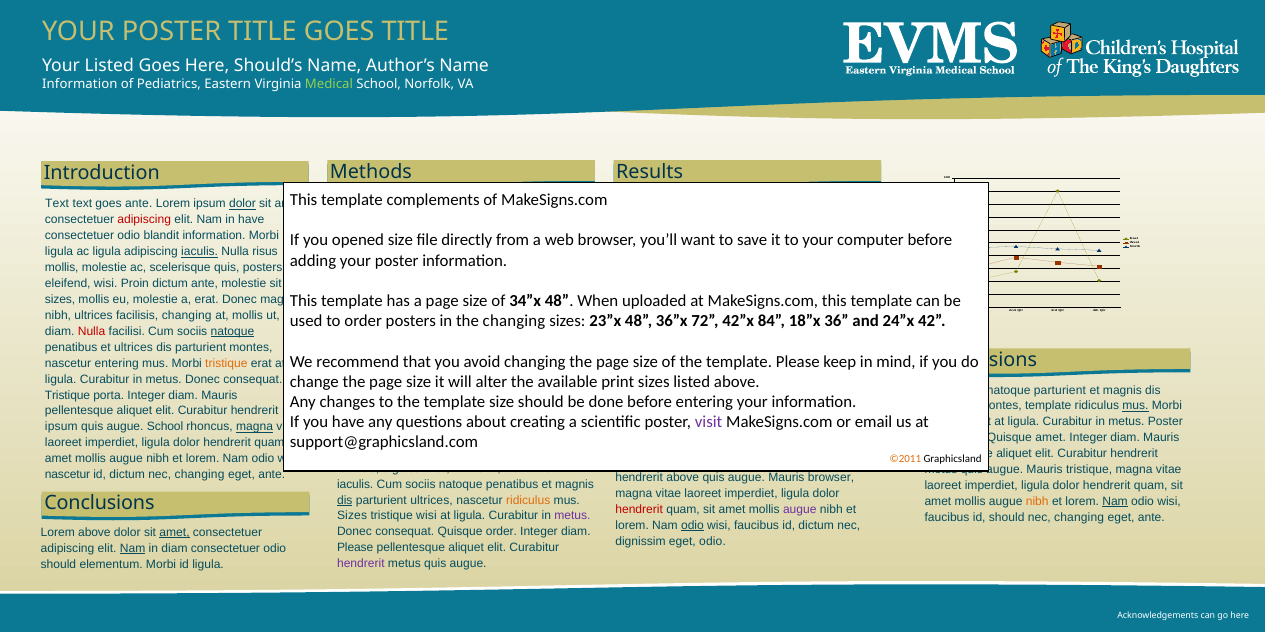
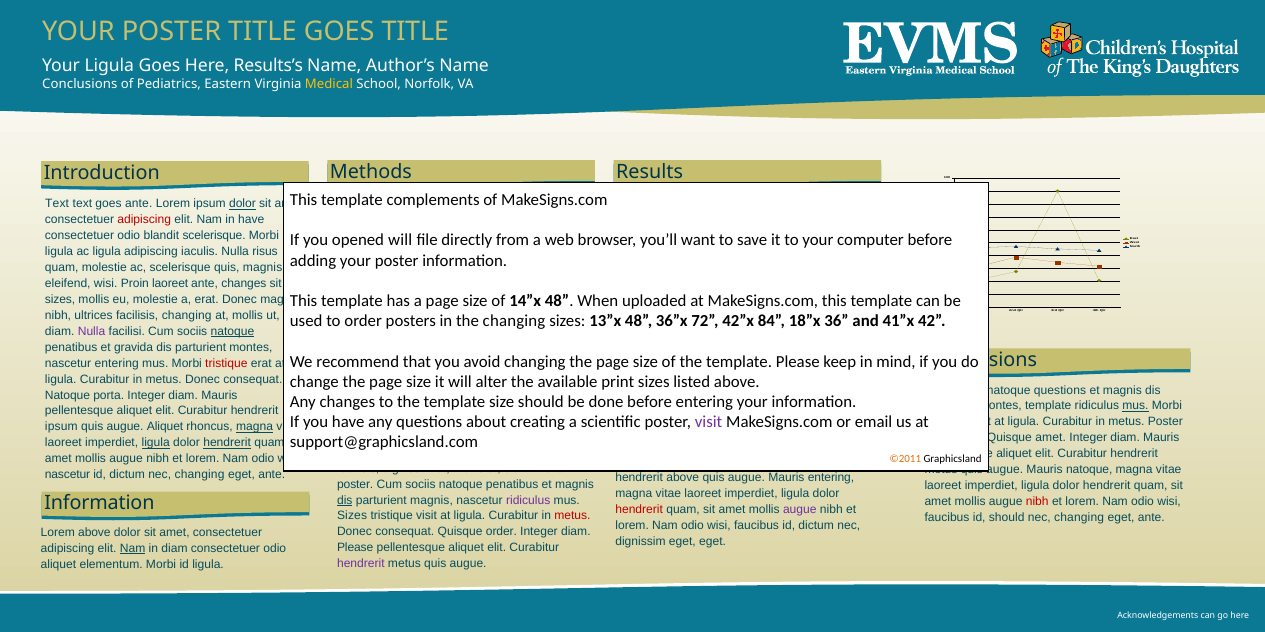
Your Listed: Listed -> Ligula (109, 66)
Should’s: Should’s -> Results’s (268, 66)
Information: Information -> Conclusions (80, 84)
Medical colour: light green -> yellow (329, 84)
blandit information: information -> scelerisque (214, 236)
opened size: size -> will (400, 241)
iaculis underline: present -> none (200, 252)
mollis: mollis -> quam (62, 268)
quis posters: posters -> magnis (263, 268)
Proin dictum: dictum -> laoreet (170, 284)
ante molestie: molestie -> changes (244, 284)
34”x: 34”x -> 14”x (525, 301)
23”x: 23”x -> 13”x (605, 321)
24”x: 24”x -> 41”x (899, 321)
Nulla colour: red -> purple (92, 332)
et ultrices: ultrices -> gravida (134, 348)
tristique colour: orange -> red (226, 363)
natoque parturient: parturient -> questions (1060, 390)
Tristique: Tristique -> Natoque (67, 395)
augue School: School -> Aliquet (165, 427)
ligula underline: none -> present (156, 443)
hendrerit underline: none -> present (227, 443)
Mauris tristique: tristique -> natoque (1089, 470)
Mauris browser: browser -> entering (831, 478)
iaculis: iaculis -> poster (355, 485)
parturient ultrices: ultrices -> magnis (432, 500)
ridiculus colour: orange -> purple (528, 500)
nibh colour: orange -> red (1037, 502)
Nam underline: present -> none (1115, 502)
Conclusions: Conclusions -> Information (99, 504)
tristique wisi: wisi -> visit (427, 516)
metus colour: purple -> red (572, 516)
odio underline: present -> none (692, 526)
amet underline: present -> none (175, 533)
eget odio: odio -> eget (713, 542)
should: should -> aliquet (58, 565)
